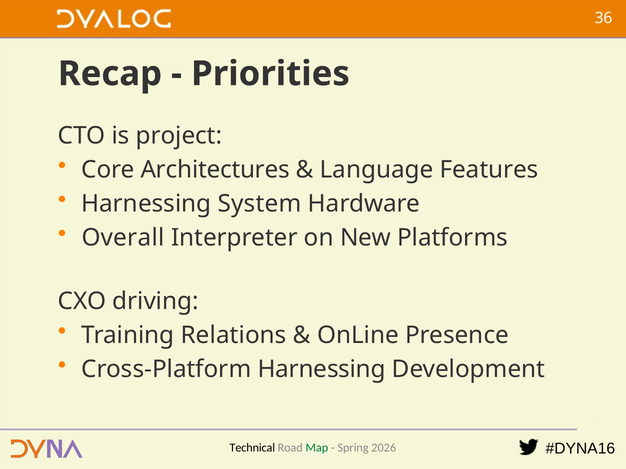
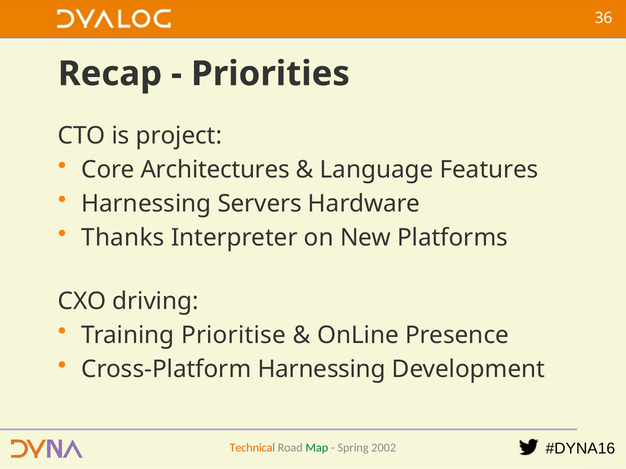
System: System -> Servers (260, 204)
Overall: Overall -> Thanks (123, 238)
Relations: Relations -> Prioritise (234, 336)
Technical colour: black -> orange (252, 448)
2026: 2026 -> 2002 (384, 448)
